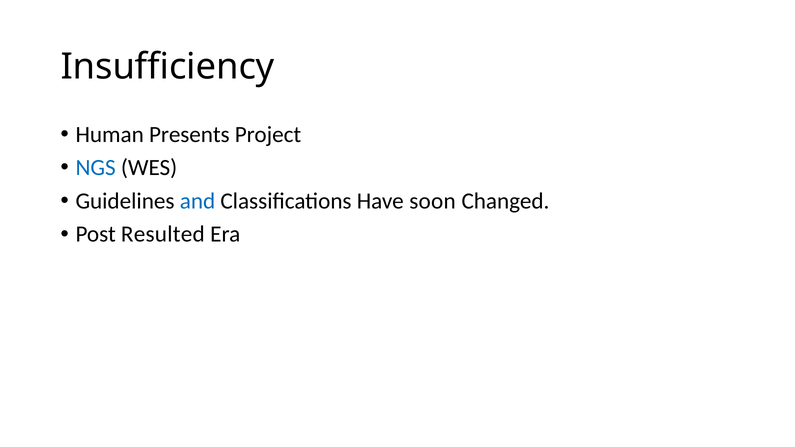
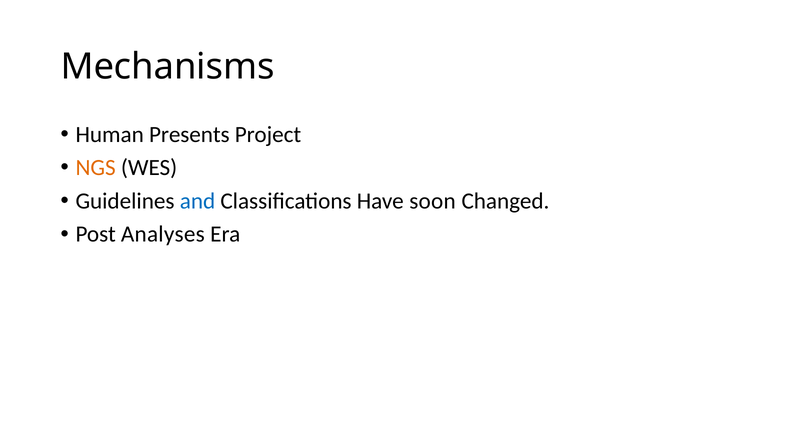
Insufficiency: Insufficiency -> Mechanisms (168, 67)
NGS colour: blue -> orange (96, 168)
Resulted: Resulted -> Analyses (163, 234)
